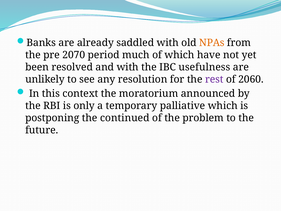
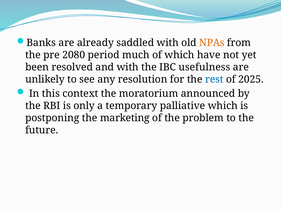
2070: 2070 -> 2080 (74, 55)
rest colour: purple -> blue (214, 79)
2060: 2060 -> 2025 (251, 79)
continued: continued -> marketing (125, 118)
